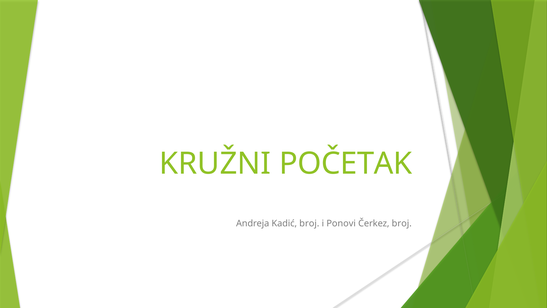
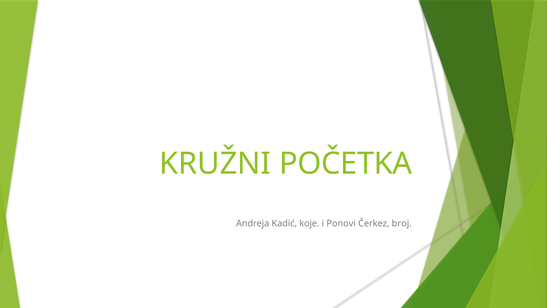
POČETAK: POČETAK -> POČETKA (346, 163)
Kadić broj: broj -> koje (309, 223)
